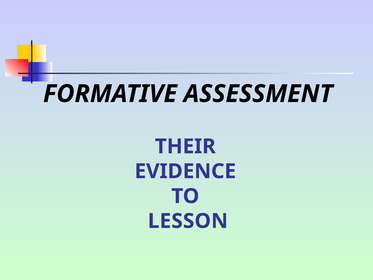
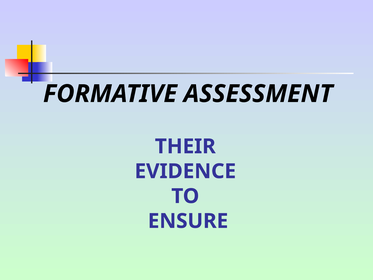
LESSON: LESSON -> ENSURE (188, 221)
